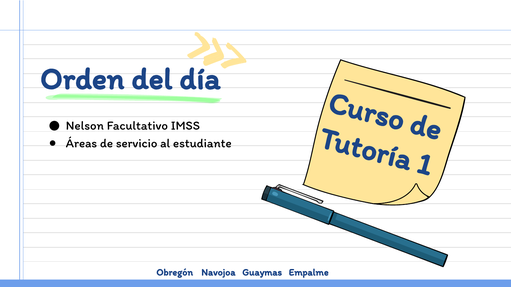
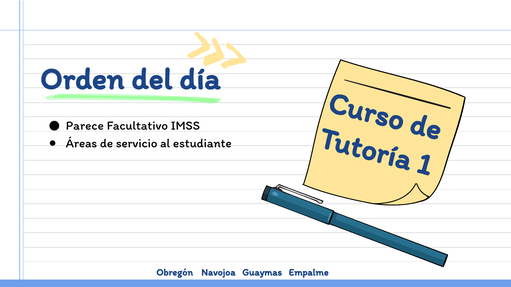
Nelson: Nelson -> Parece (85, 126)
